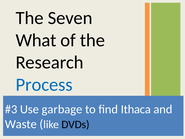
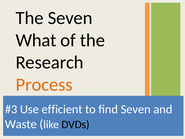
Process colour: blue -> orange (44, 85)
garbage: garbage -> efficient (62, 109)
find Ithaca: Ithaca -> Seven (136, 109)
